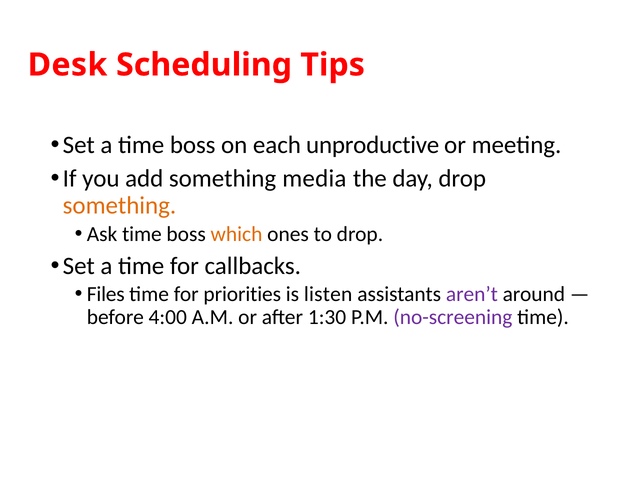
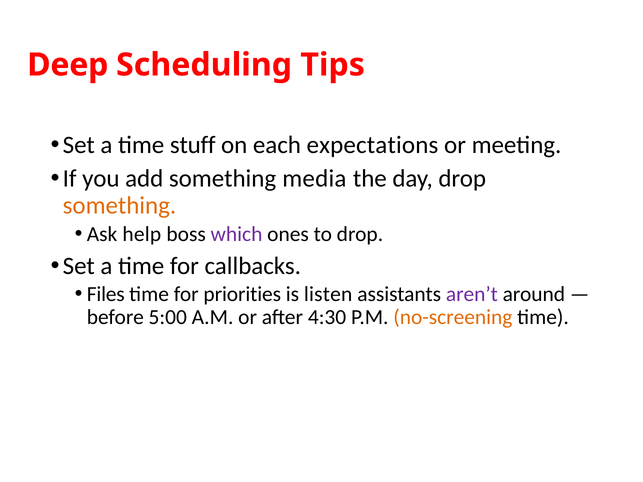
Desk: Desk -> Deep (68, 65)
a time boss: boss -> stuff (193, 145)
unproductive: unproductive -> expectations (372, 145)
Ask time: time -> help (142, 234)
which colour: orange -> purple (236, 234)
4:00: 4:00 -> 5:00 (168, 317)
1:30: 1:30 -> 4:30 (327, 317)
no-screening colour: purple -> orange (453, 317)
